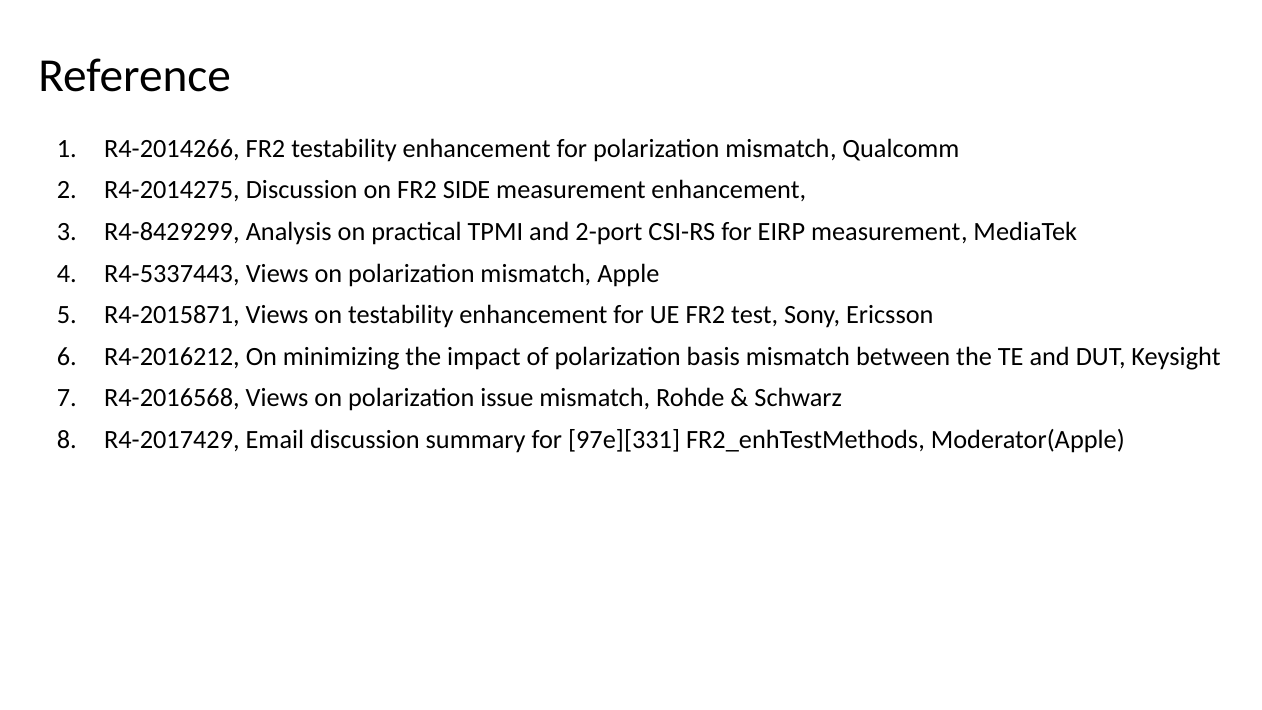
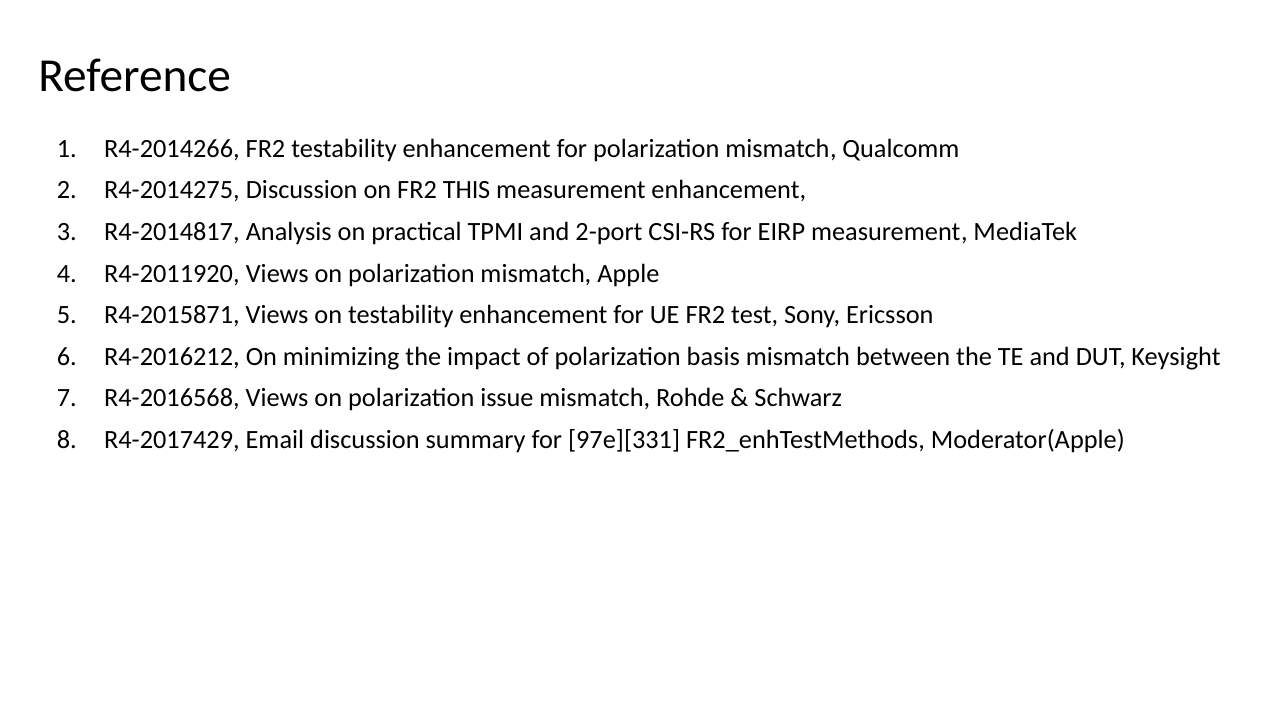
SIDE: SIDE -> THIS (467, 190)
R4-8429299: R4-8429299 -> R4-2014817 (172, 232)
R4-5337443: R4-5337443 -> R4-2011920 (172, 273)
